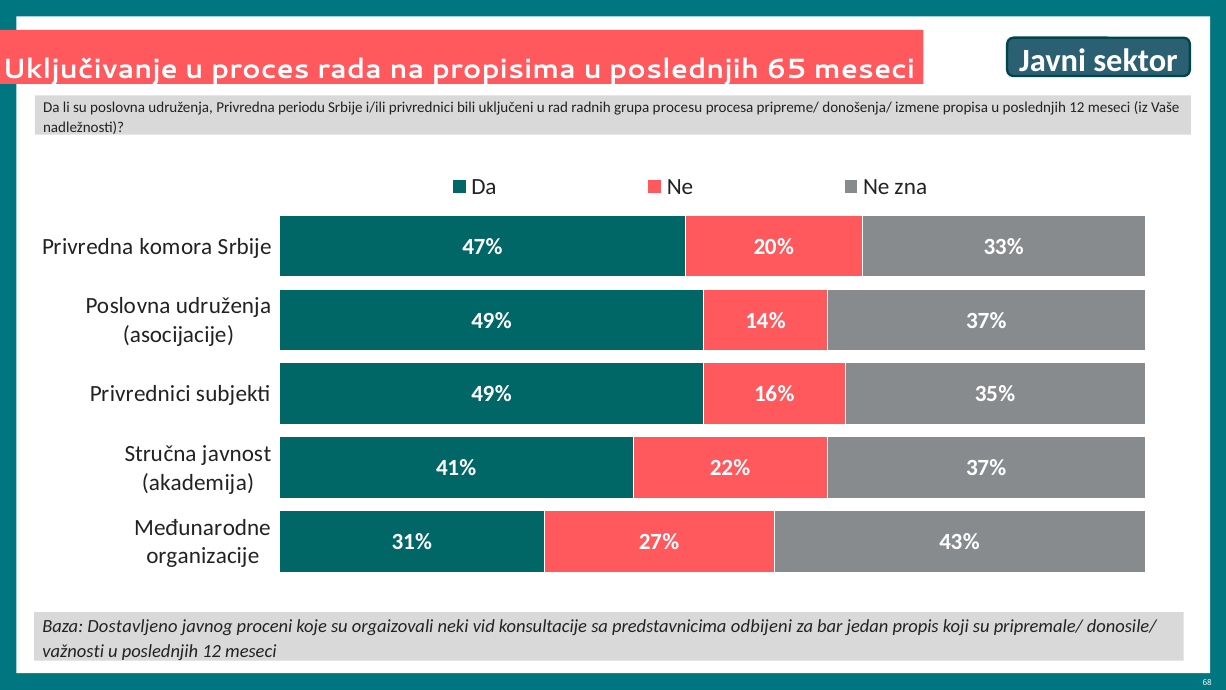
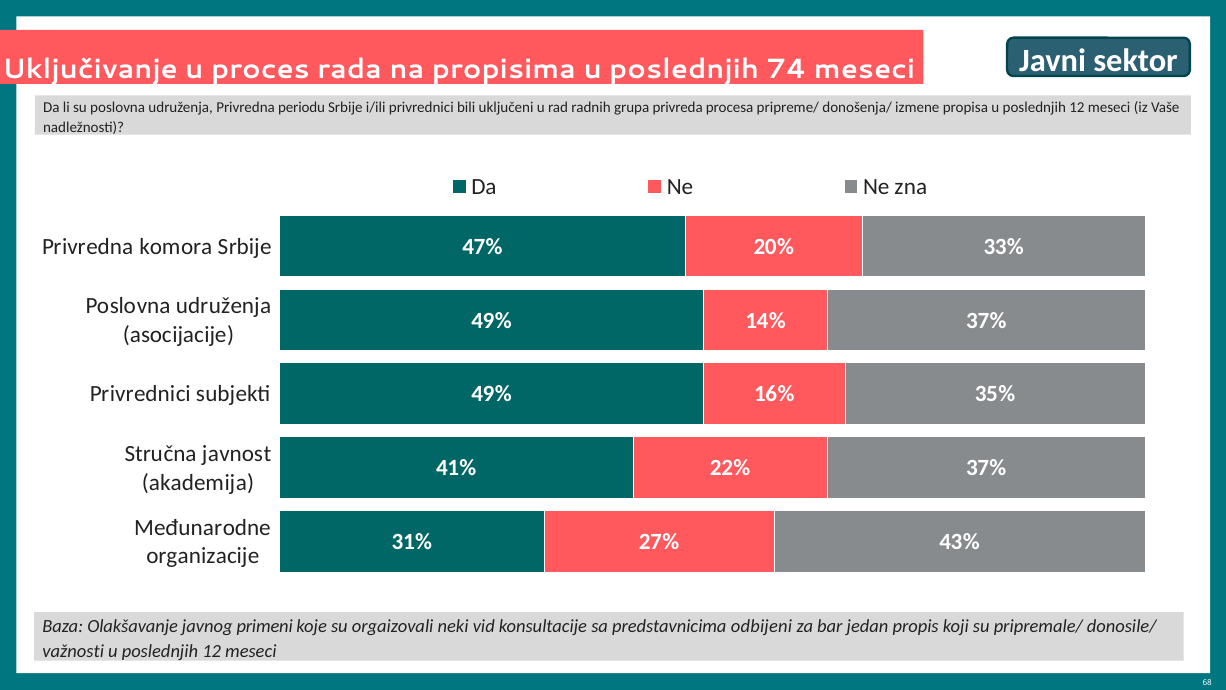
65: 65 -> 74 (787, 69)
procesu: procesu -> privreda (678, 107)
Dostavljeno: Dostavljeno -> Olakšavanje (133, 627)
proceni: proceni -> primeni (265, 627)
